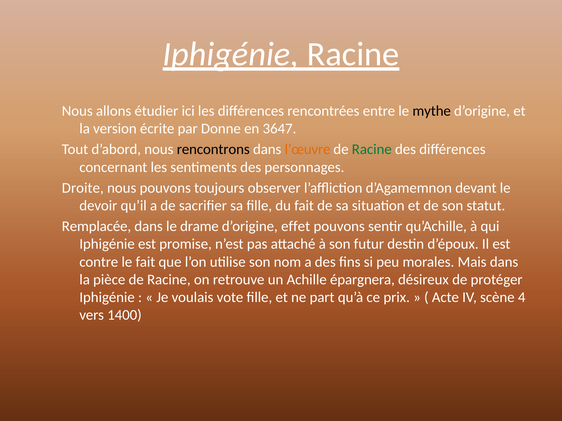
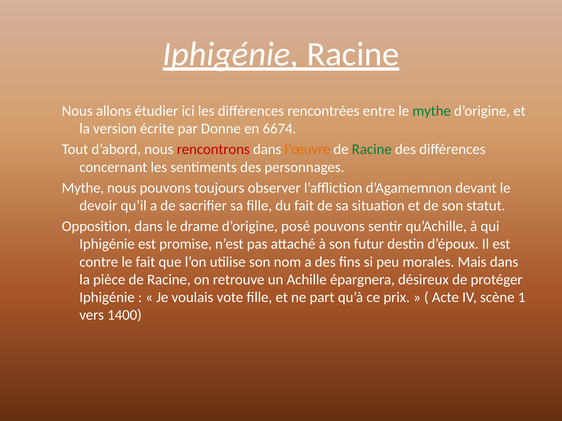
mythe colour: black -> green (432, 111)
3647: 3647 -> 6674 (279, 129)
rencontrons colour: black -> red (213, 150)
Droite: Droite -> Mythe (83, 188)
Remplacée: Remplacée -> Opposition (96, 227)
effet: effet -> posé (296, 227)
4: 4 -> 1 (522, 298)
